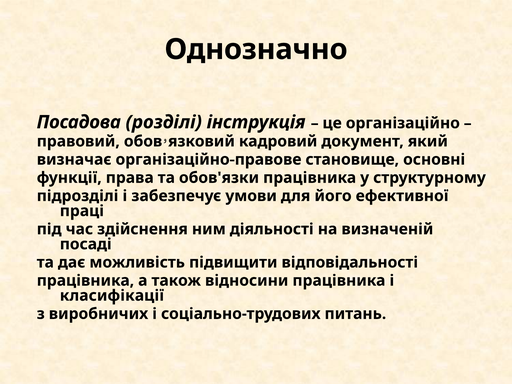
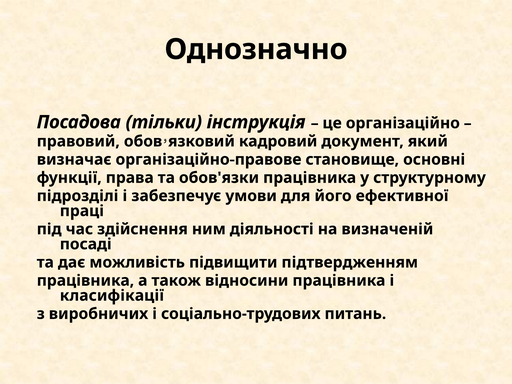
розділі: розділі -> тільки (164, 122)
відповідальності: відповідальності -> підтвердженням (350, 262)
